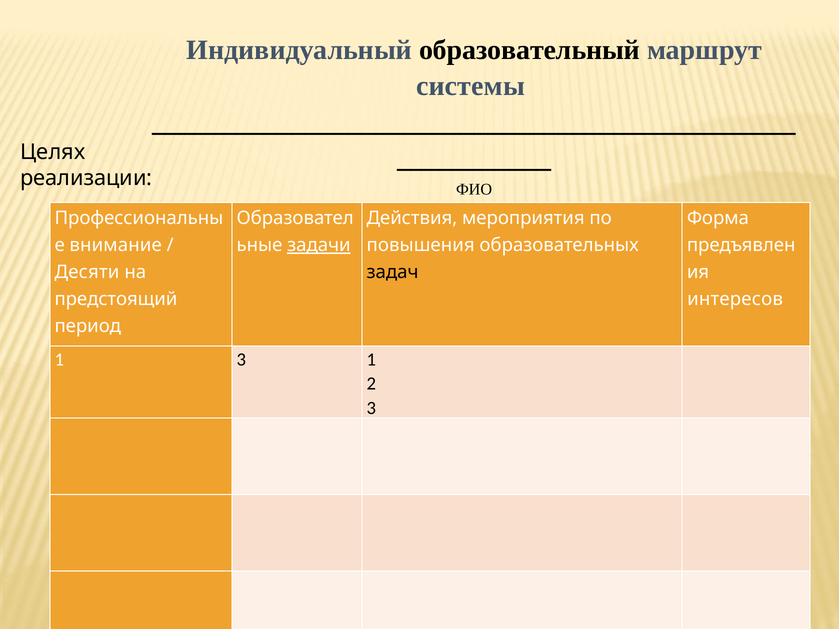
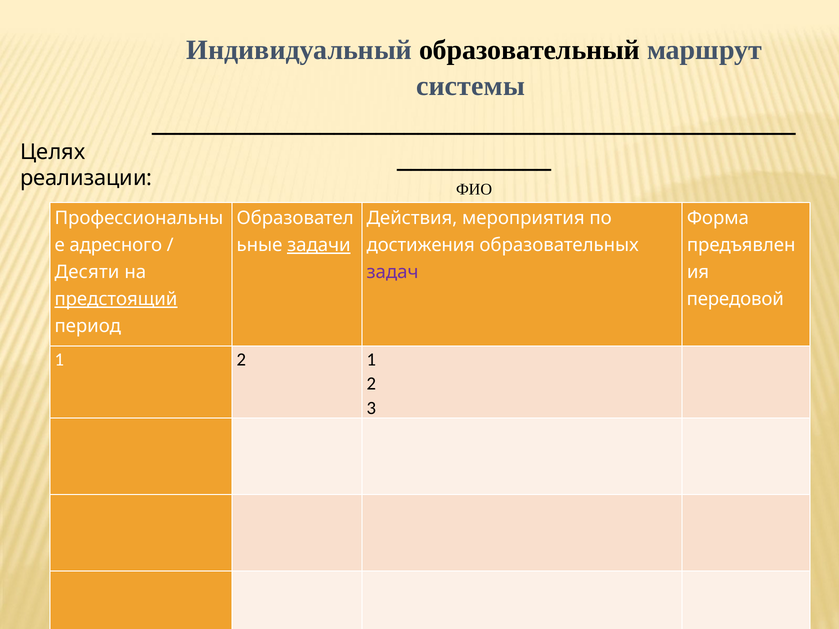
внимание: внимание -> адресного (116, 245)
повышения: повышения -> достижения (421, 245)
задач colour: black -> purple (393, 272)
предстоящий underline: none -> present (116, 299)
интересов: интересов -> передовой (735, 299)
3: 3 -> 2 (241, 360)
